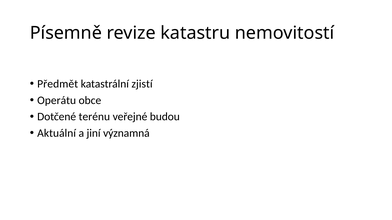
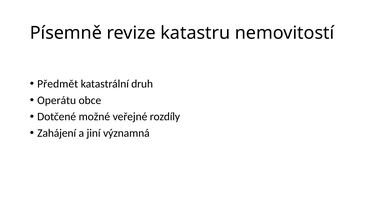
zjistí: zjistí -> druh (142, 84)
terénu: terénu -> možné (94, 117)
budou: budou -> rozdíly (165, 117)
Aktuální: Aktuální -> Zahájení (57, 133)
